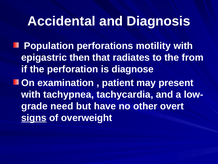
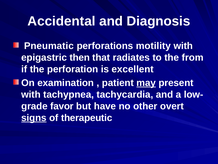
Population: Population -> Pneumatic (49, 46)
diagnose: diagnose -> excellent (133, 69)
may underline: none -> present (146, 83)
need: need -> favor (62, 106)
overweight: overweight -> therapeutic (87, 117)
